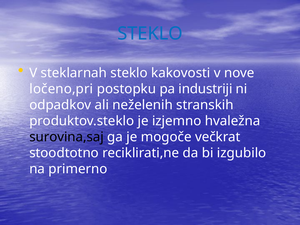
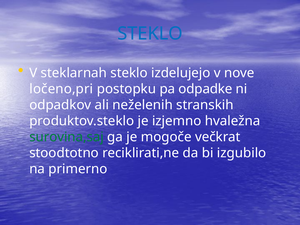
kakovosti: kakovosti -> izdelujejo (181, 73)
industriji: industriji -> odpadke (205, 89)
surovina,saj colour: black -> green (67, 137)
